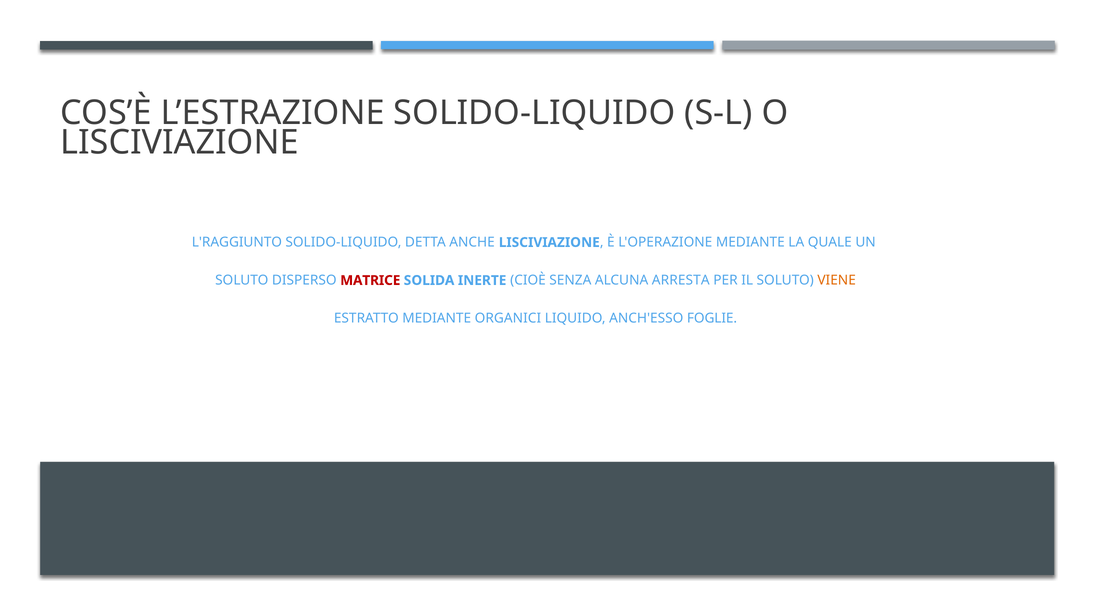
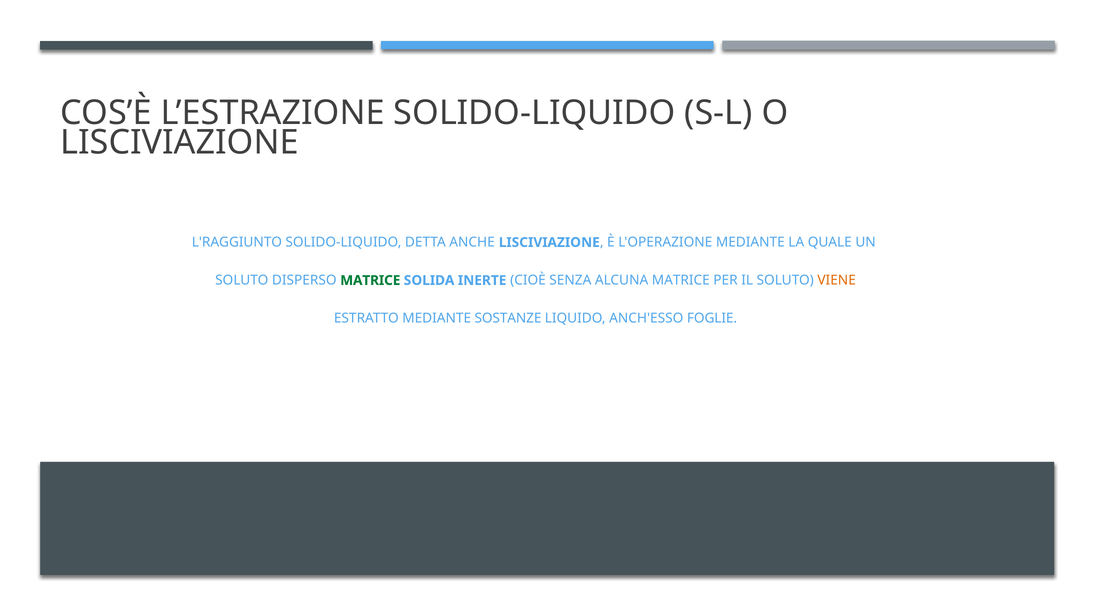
MATRICE colour: red -> green (370, 280)
ALCUNA ARRESTA: ARRESTA -> MATRICE (681, 280)
ORGANICI: ORGANICI -> SOSTANZE (508, 318)
